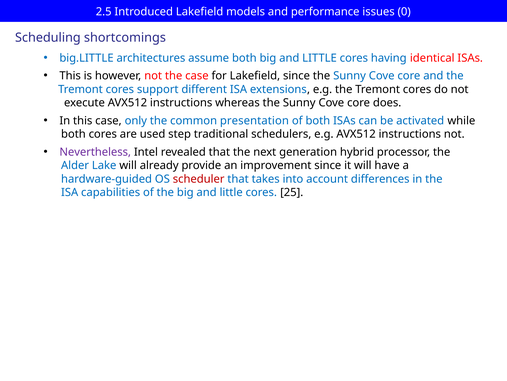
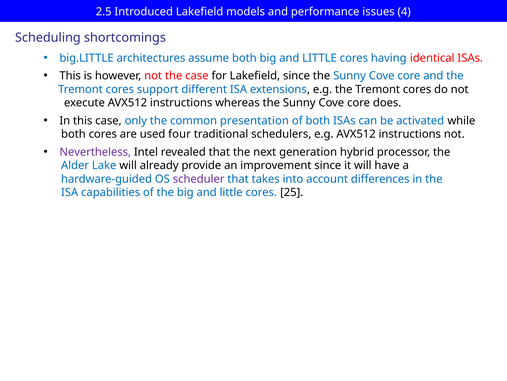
0: 0 -> 4 (404, 12)
step: step -> four (180, 134)
scheduler colour: red -> purple (199, 179)
